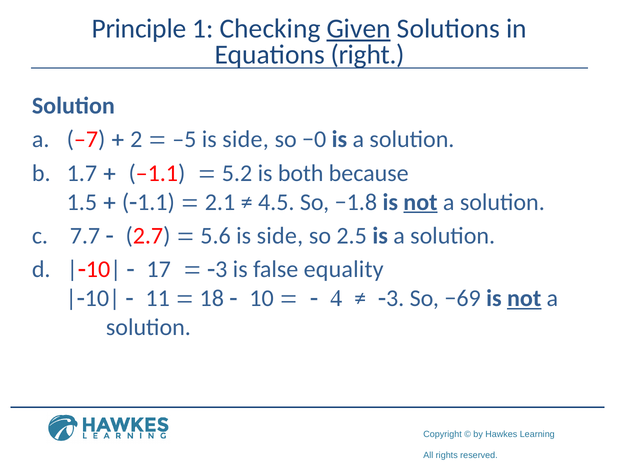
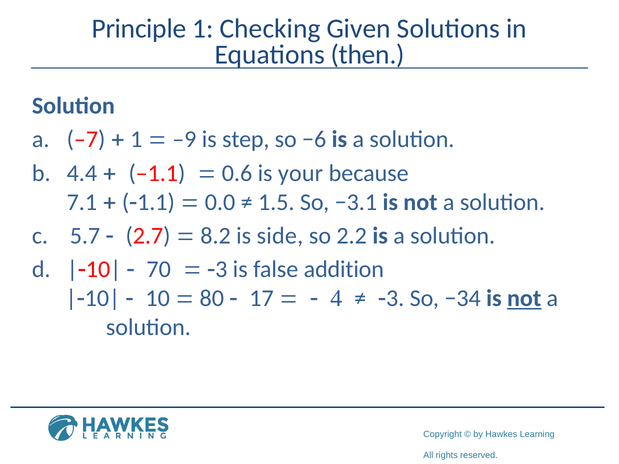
Given underline: present -> none (359, 29)
right: right -> then (368, 55)
2: 2 -> 1 (136, 140)
–5: –5 -> –9 (184, 140)
side: side -> step (246, 140)
−0: −0 -> −6 (314, 140)
1.7: 1.7 -> 4.4 (82, 173)
5.2: 5.2 -> 0.6 (237, 173)
both: both -> your (301, 173)
1.5: 1.5 -> 7.1 (82, 202)
2.1: 2.1 -> 0.0 (220, 202)
4.5: 4.5 -> 1.5 (276, 202)
−1.8: −1.8 -> −3.1 (356, 202)
not underline: present -> none (420, 202)
7.7: 7.7 -> 5.7 (85, 236)
5.6: 5.6 -> 8.2 (216, 236)
2.5: 2.5 -> 2.2 (352, 236)
17: 17 -> 70 (159, 270)
equality: equality -> addition (344, 270)
11: 11 -> 10 (158, 299)
18: 18 -> 80 (212, 299)
10: 10 -> 17 (262, 299)
−69: −69 -> −34 (463, 299)
